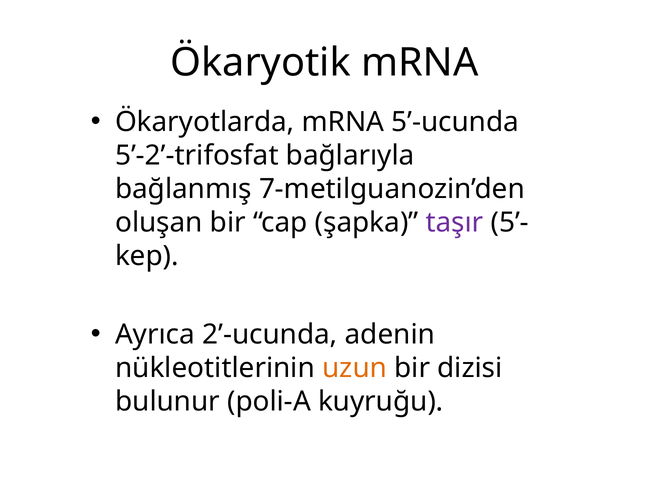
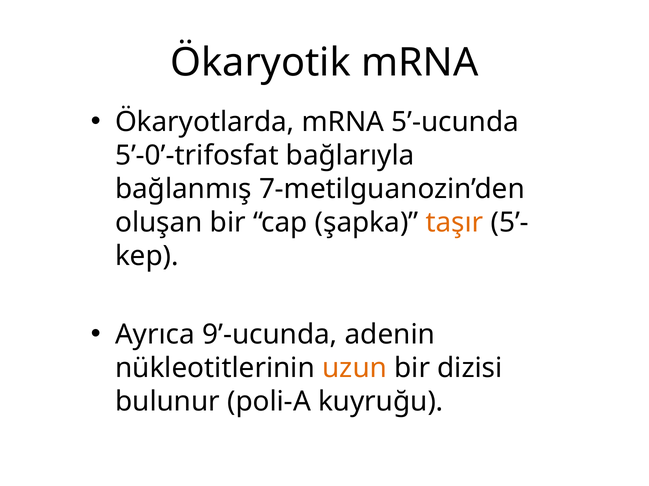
5’-2’-trifosfat: 5’-2’-trifosfat -> 5’-0’-trifosfat (197, 156)
taşır colour: purple -> orange (455, 223)
2’-ucunda: 2’-ucunda -> 9’-ucunda (270, 335)
